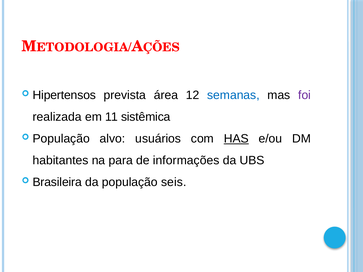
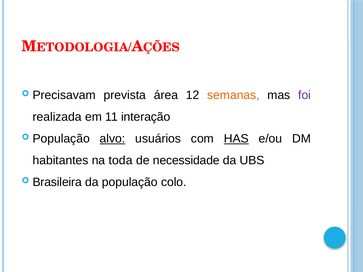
Hipertensos: Hipertensos -> Precisavam (64, 95)
semanas colour: blue -> orange (233, 95)
sistêmica: sistêmica -> interação (146, 117)
alvo underline: none -> present (113, 139)
para: para -> toda (121, 161)
informações: informações -> necessidade (186, 161)
seis: seis -> colo (174, 182)
